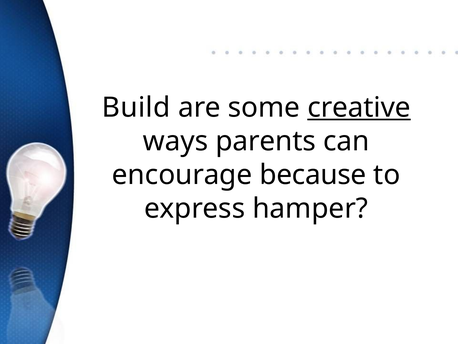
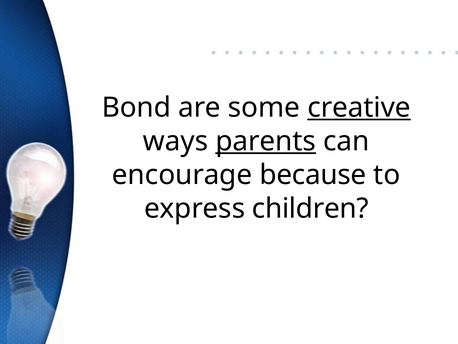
Build: Build -> Bond (136, 107)
parents underline: none -> present (266, 141)
hamper: hamper -> children (310, 208)
